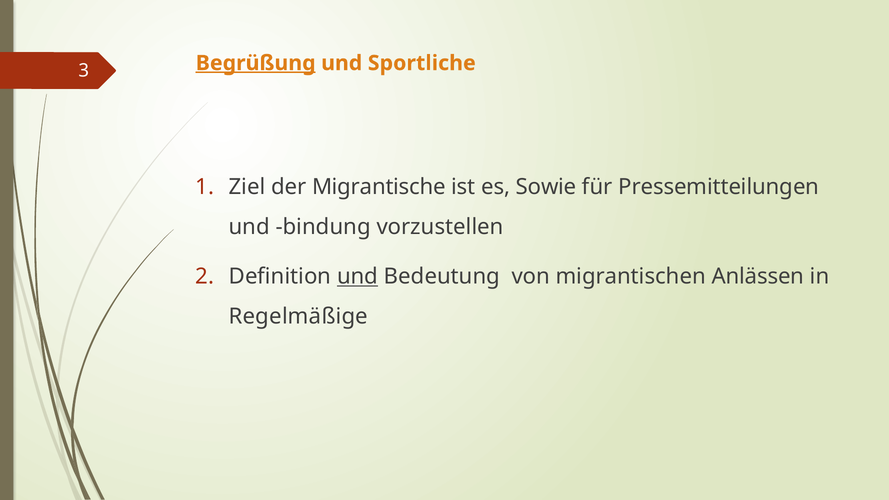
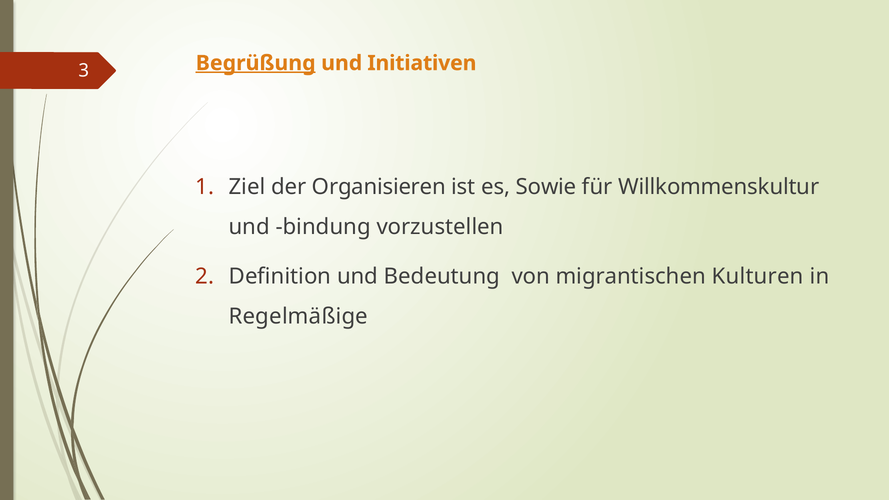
Sportliche: Sportliche -> Initiativen (422, 63)
Migrantische: Migrantische -> Organisieren (379, 187)
Pressemitteilungen: Pressemitteilungen -> Willkommenskultur (719, 187)
und underline: present -> none (358, 276)
Anlässen: Anlässen -> Kulturen (758, 276)
